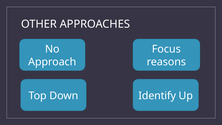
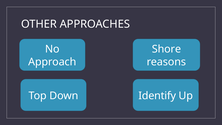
Focus: Focus -> Shore (166, 49)
